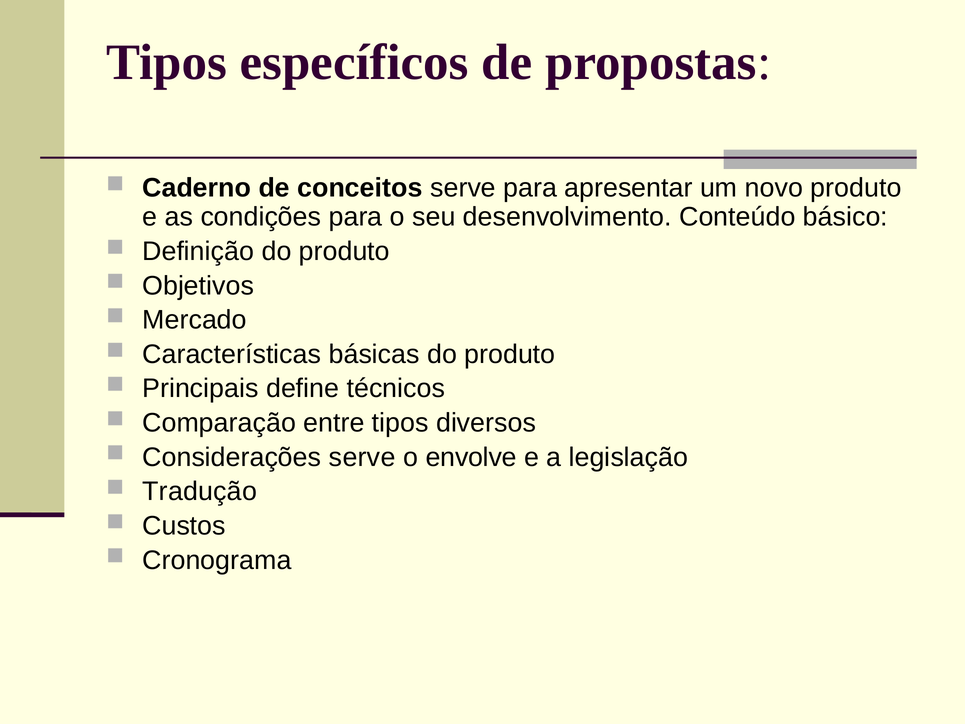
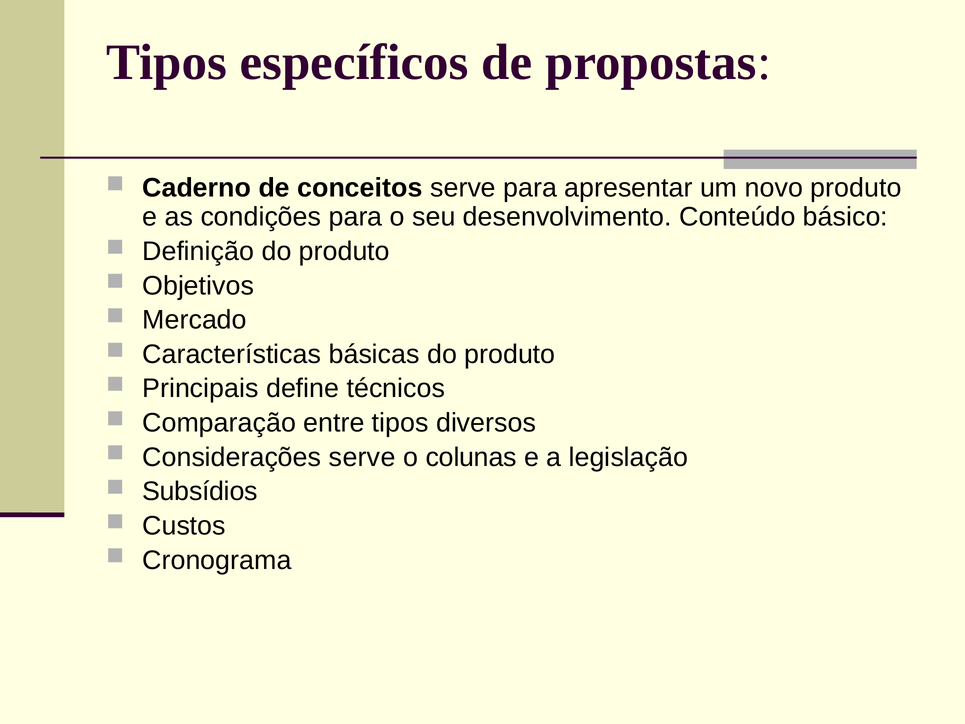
envolve: envolve -> colunas (471, 457)
Tradução: Tradução -> Subsídios (200, 491)
